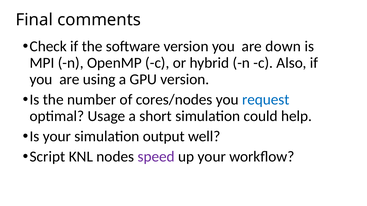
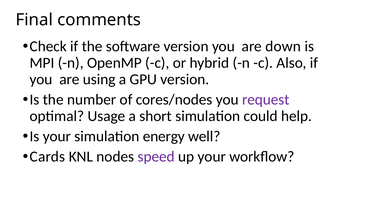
request colour: blue -> purple (266, 100)
output: output -> energy (164, 137)
Script: Script -> Cards (47, 157)
